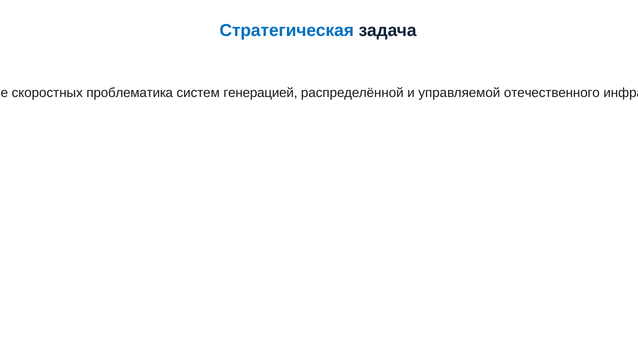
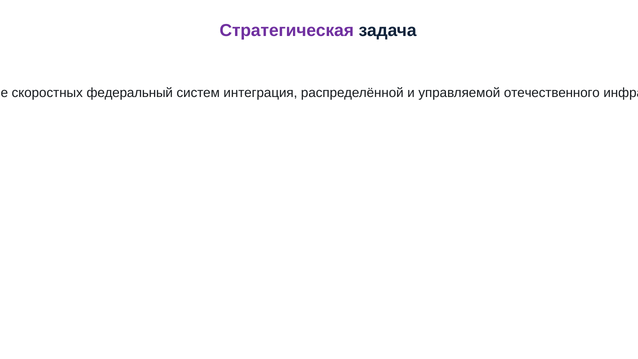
Стратегическая colour: blue -> purple (287, 31)
проблематика: проблематика -> федеральный (130, 93)
генерацией: генерацией -> интеграция (260, 93)
